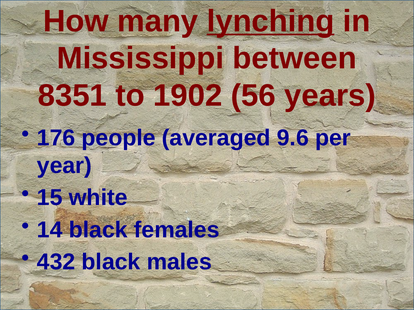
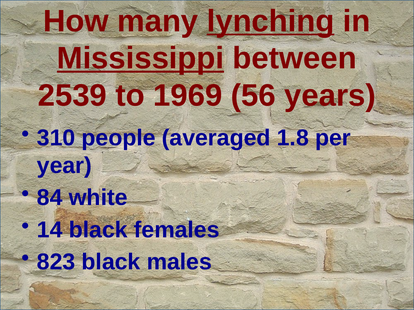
Mississippi underline: none -> present (140, 58)
8351: 8351 -> 2539 (72, 96)
1902: 1902 -> 1969 (188, 96)
176: 176 -> 310 (56, 138)
9.6: 9.6 -> 1.8 (293, 138)
15: 15 -> 84 (50, 198)
432: 432 -> 823 (56, 262)
